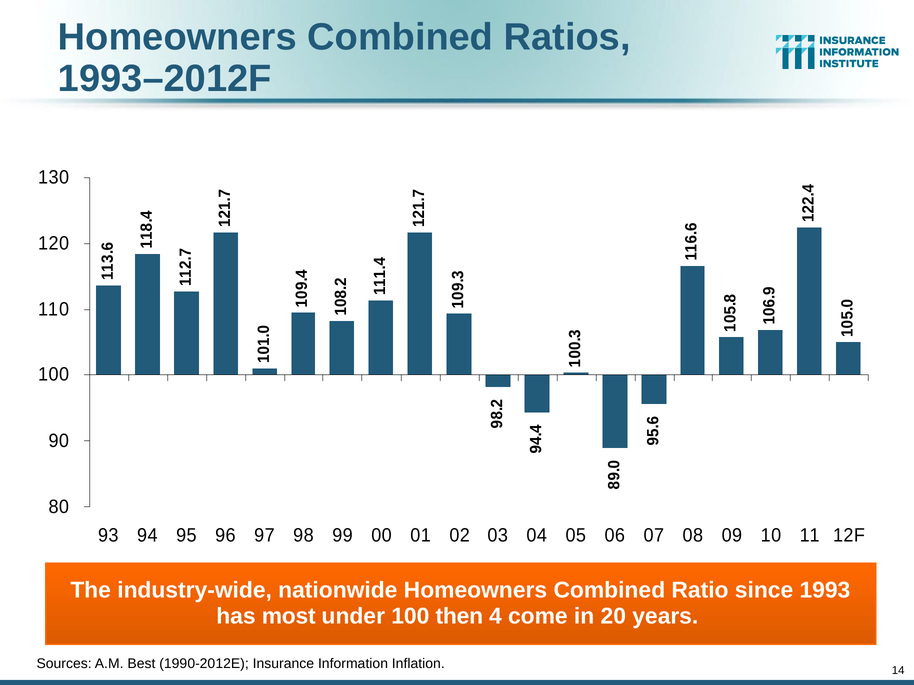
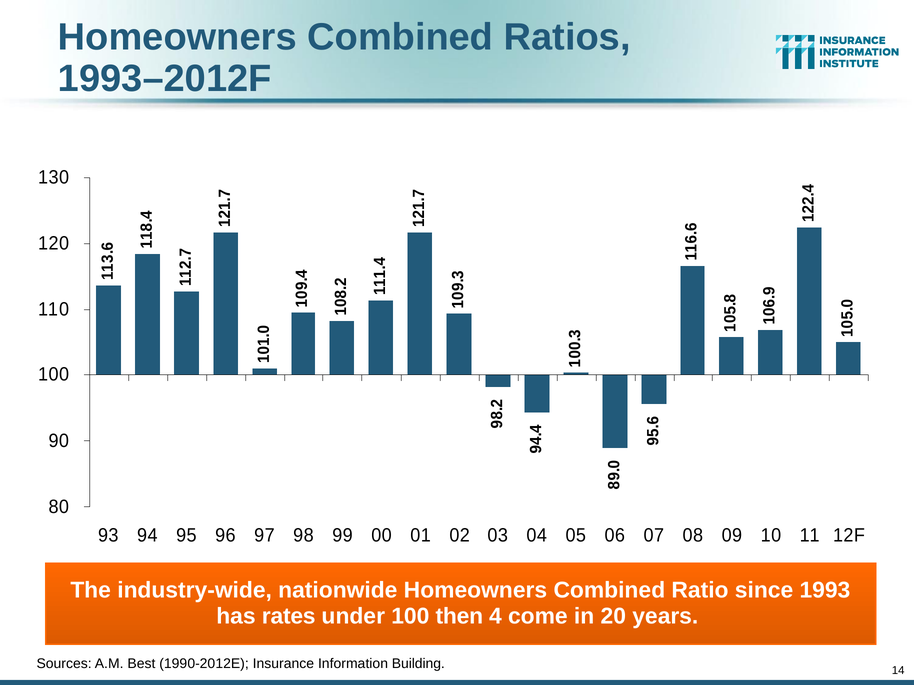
most: most -> rates (289, 617)
Inflation: Inflation -> Building (418, 664)
